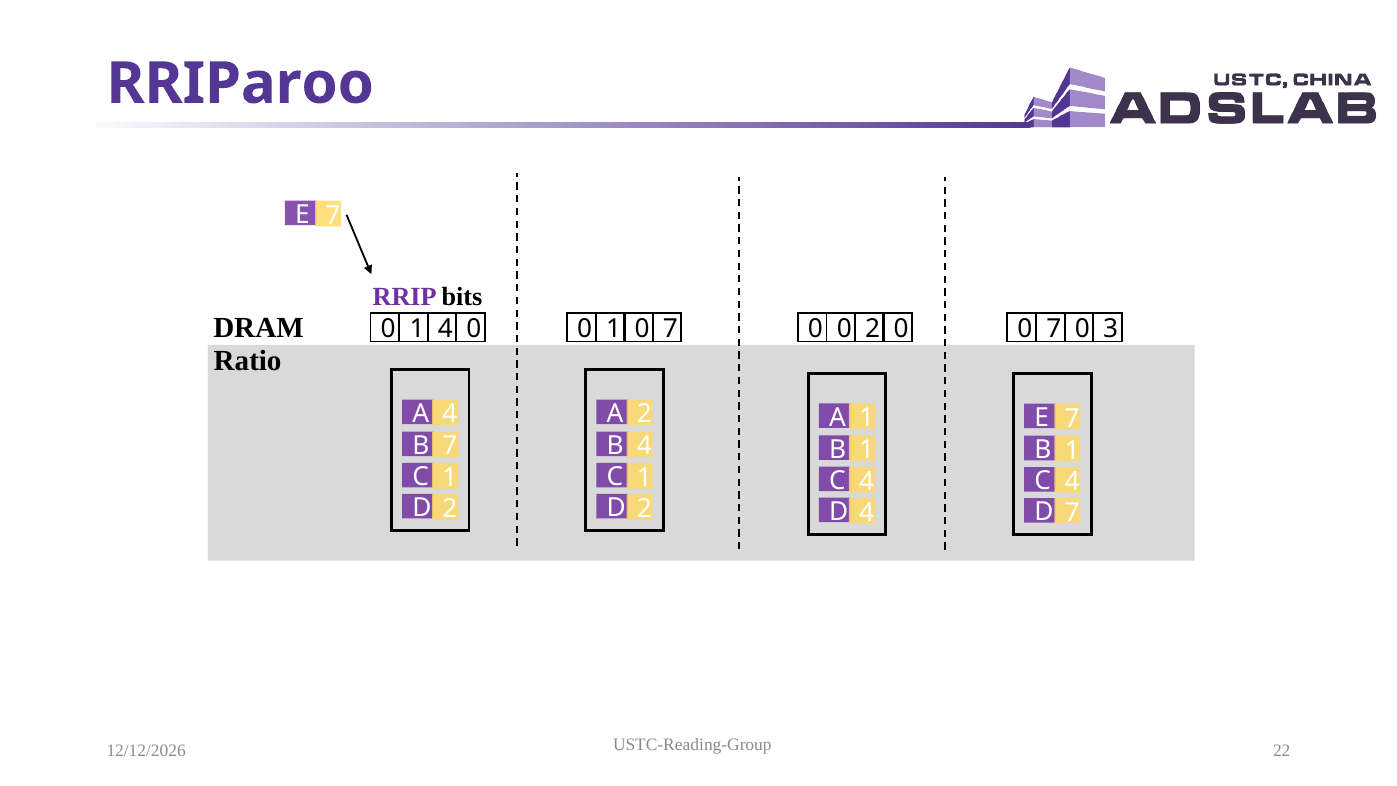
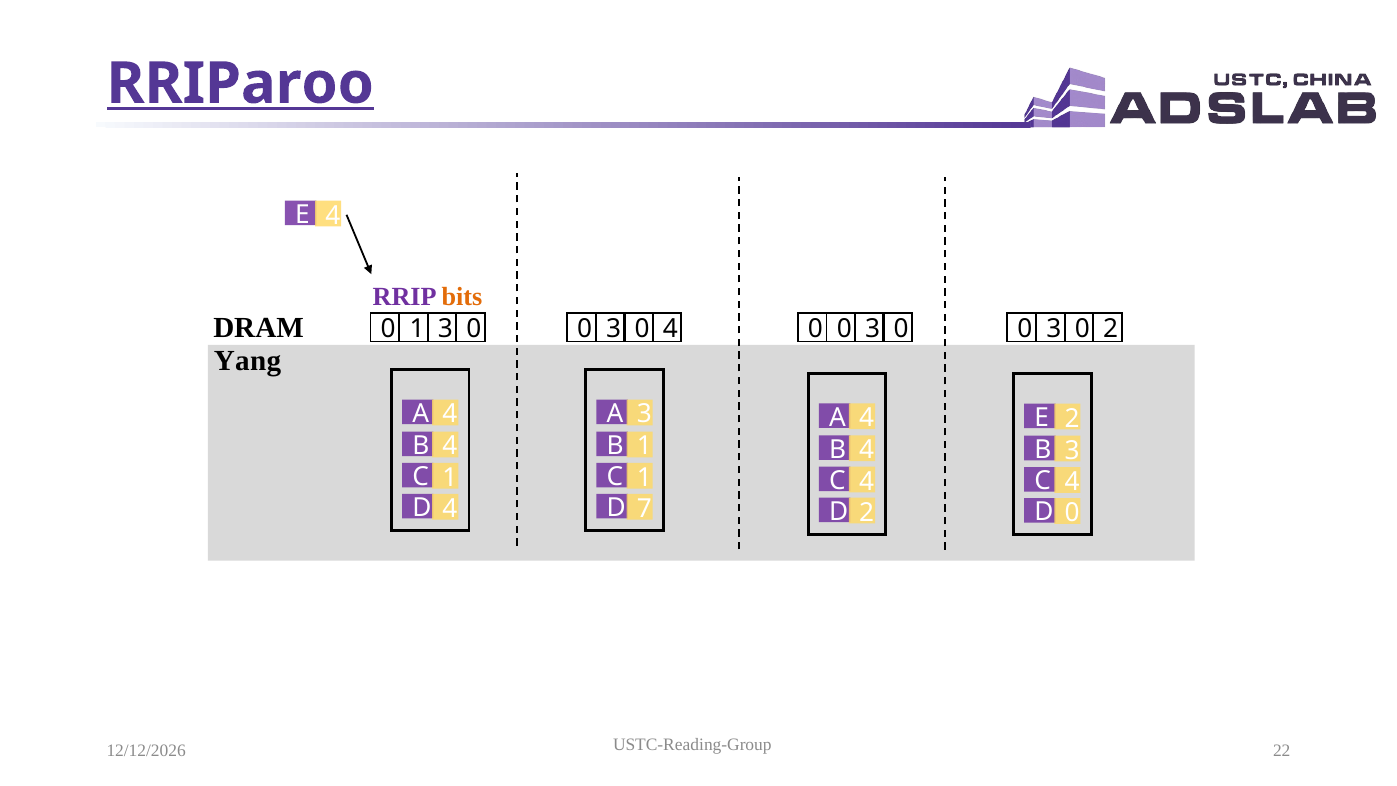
RRIParoo underline: none -> present (240, 84)
7: 7 -> 4 (333, 215)
bits colour: black -> orange (462, 297)
1 4: 4 -> 3 (445, 329)
1: 1 -> 3 (614, 329)
7: 7 -> 4 (670, 329)
2: 2 -> 3 (873, 329)
7: 7 -> 3 (1054, 329)
0 3: 3 -> 2 (1111, 329)
Ratio: Ratio -> Yang (247, 361)
A 2: 2 -> 3 (644, 414)
A 1: 1 -> 4 (867, 418)
7: 7 -> 2 (1072, 418)
7: 7 -> 4 (450, 446)
B 4: 4 -> 1 (644, 446)
1: 1 -> 4 (867, 450)
1: 1 -> 3 (1072, 450)
2: 2 -> 4 (450, 508)
2: 2 -> 7 (644, 508)
D 4: 4 -> 2 (867, 512)
D 7: 7 -> 0 (1072, 513)
